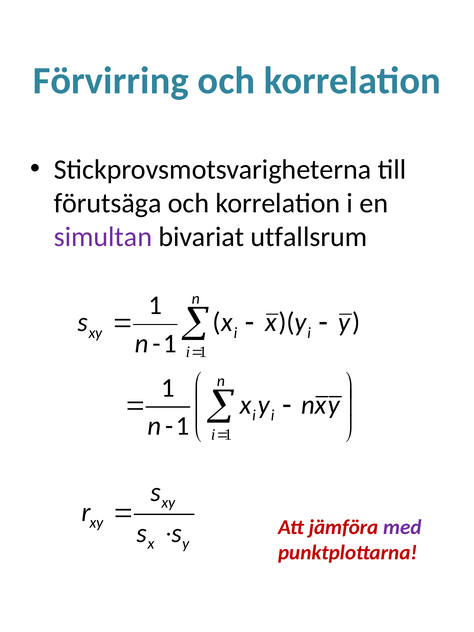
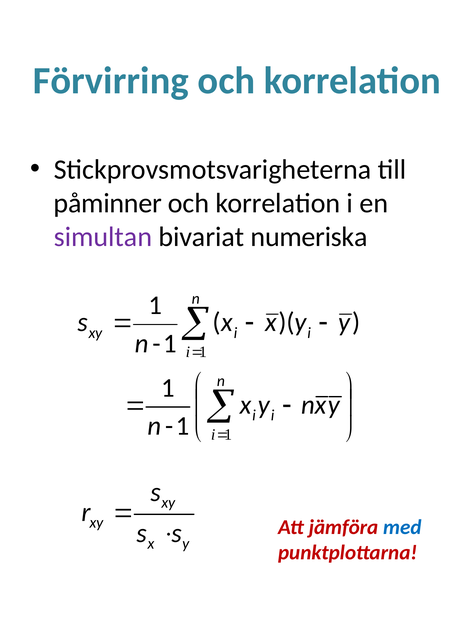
förutsäga: förutsäga -> påminner (108, 203)
utfallsrum: utfallsrum -> numeriska (309, 237)
med colour: purple -> blue (402, 527)
